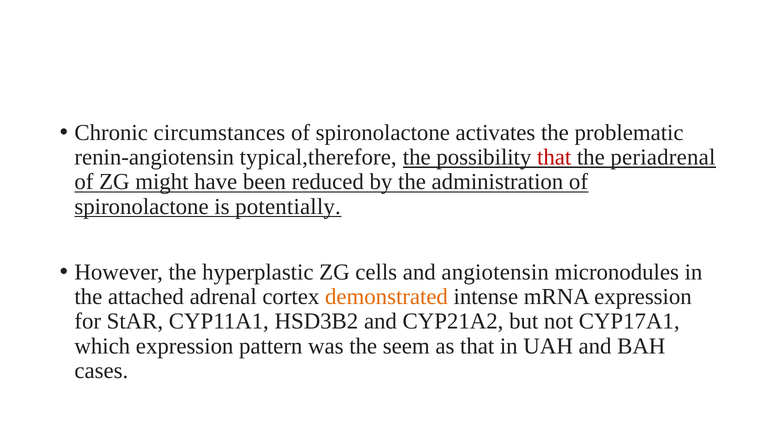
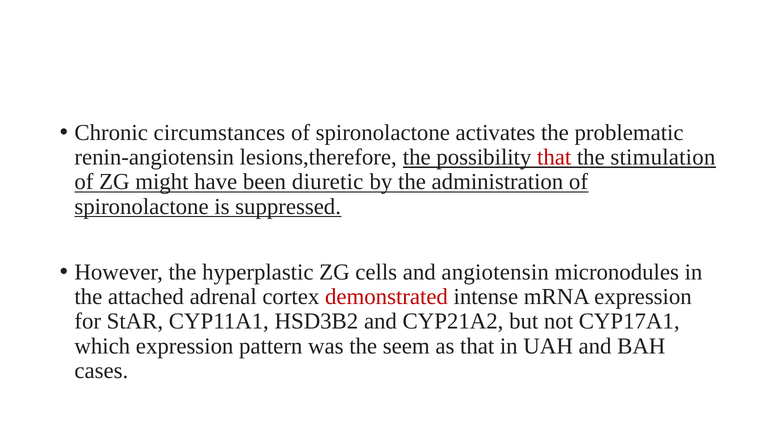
typical,therefore: typical,therefore -> lesions,therefore (318, 157)
periadrenal: periadrenal -> stimulation (663, 157)
reduced: reduced -> diuretic (328, 182)
potentially: potentially -> suppressed (288, 206)
demonstrated colour: orange -> red (386, 297)
